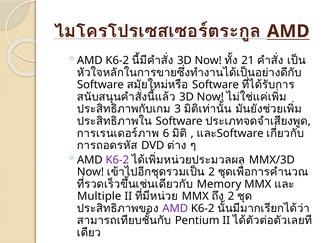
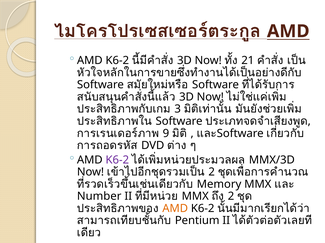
6: 6 -> 9 (166, 134)
Multiple: Multiple -> Number (99, 197)
AMD colour: purple -> orange (175, 209)
